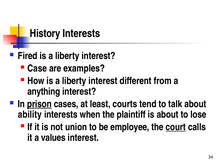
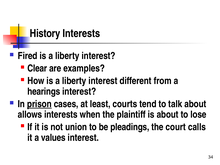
Case: Case -> Clear (37, 68)
anything: anything -> hearings (44, 91)
ability: ability -> allows (30, 115)
employee: employee -> pleadings (130, 127)
court underline: present -> none (176, 127)
